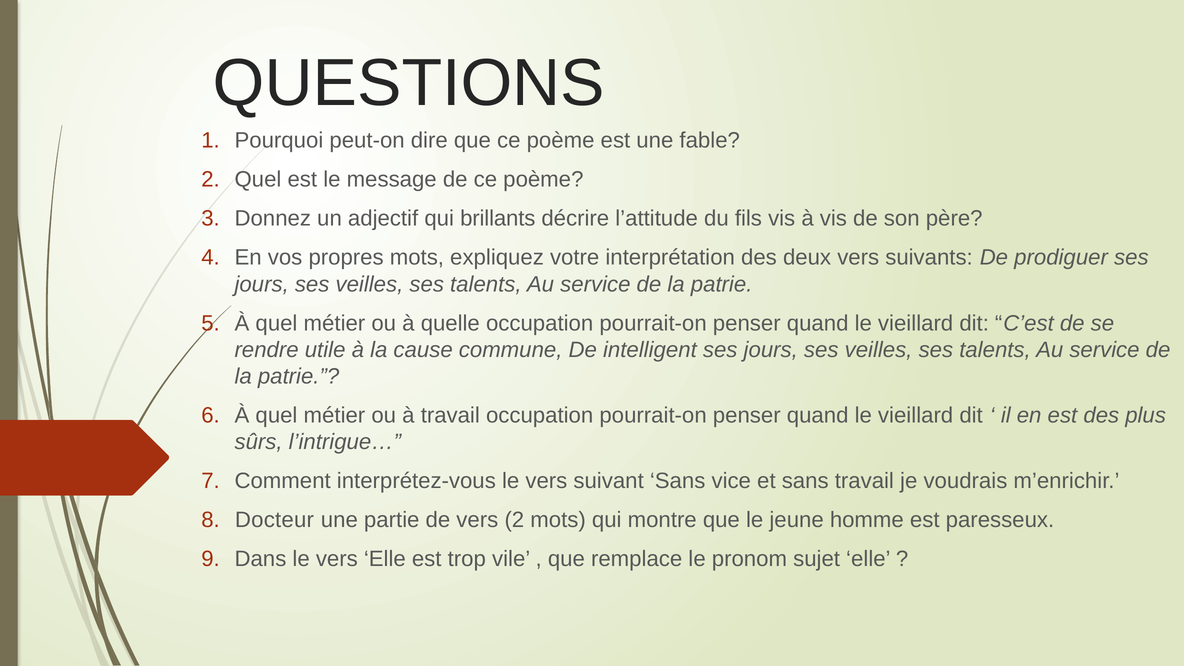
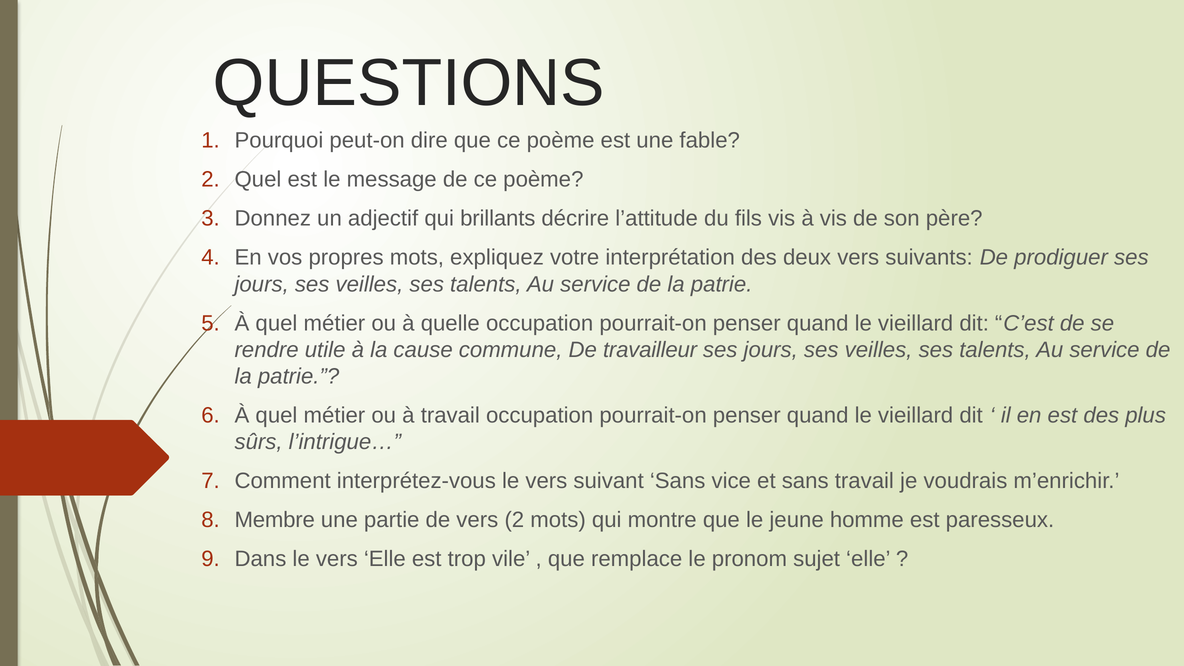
intelligent: intelligent -> travailleur (650, 350)
Docteur: Docteur -> Membre (275, 520)
